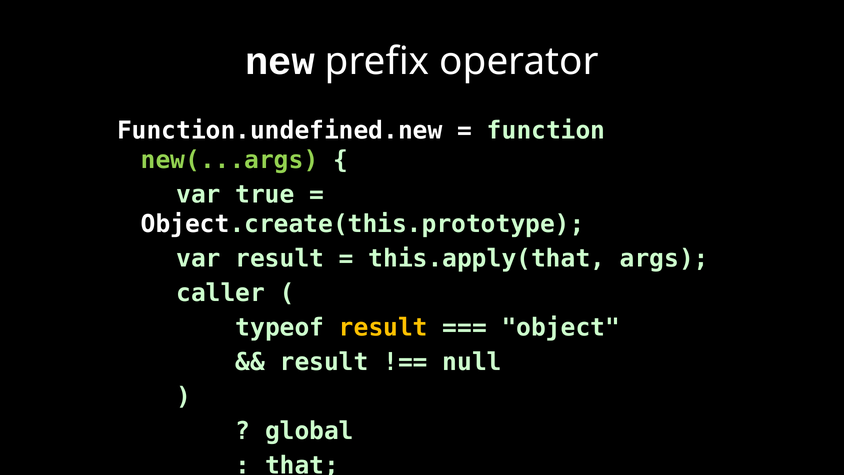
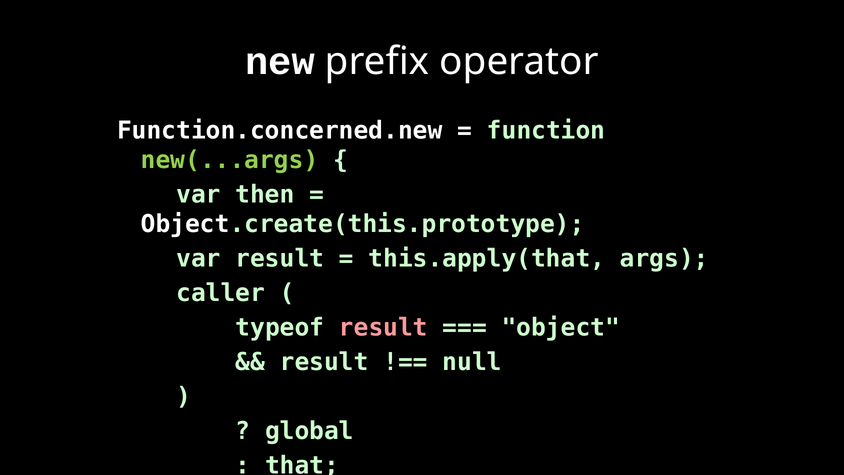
Function.undefined.new: Function.undefined.new -> Function.concerned.new (280, 130)
true: true -> then (265, 194)
result colour: yellow -> pink (383, 328)
